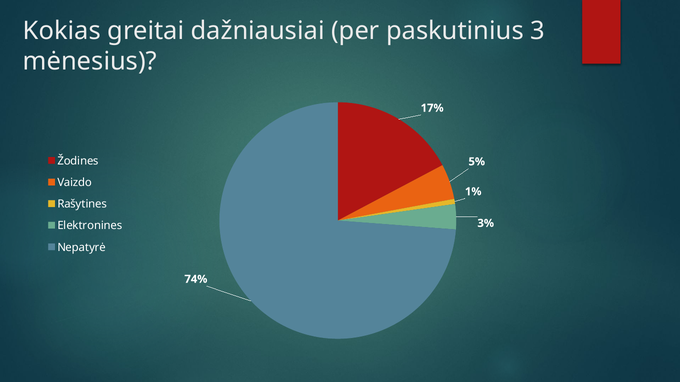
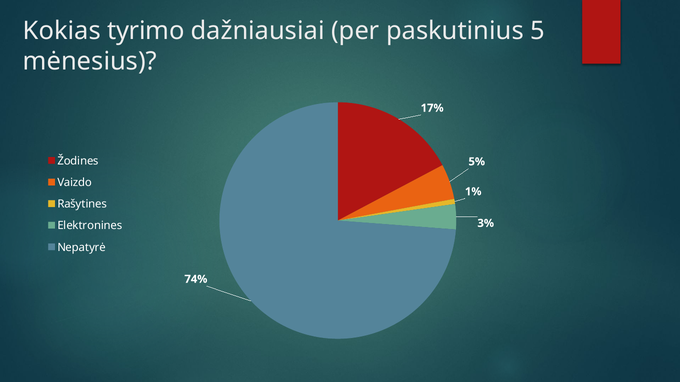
greitai: greitai -> tyrimo (146, 31)
3: 3 -> 5 (538, 31)
